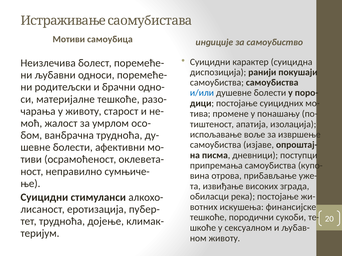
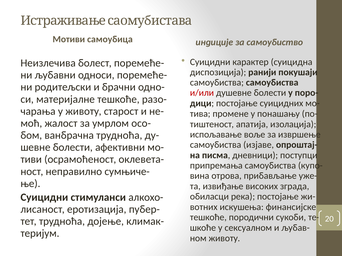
и/или colour: blue -> red (202, 93)
